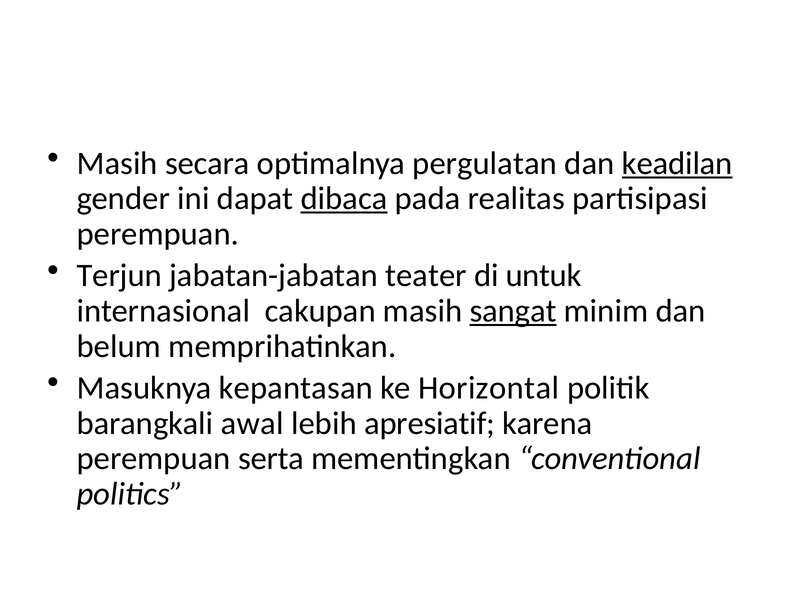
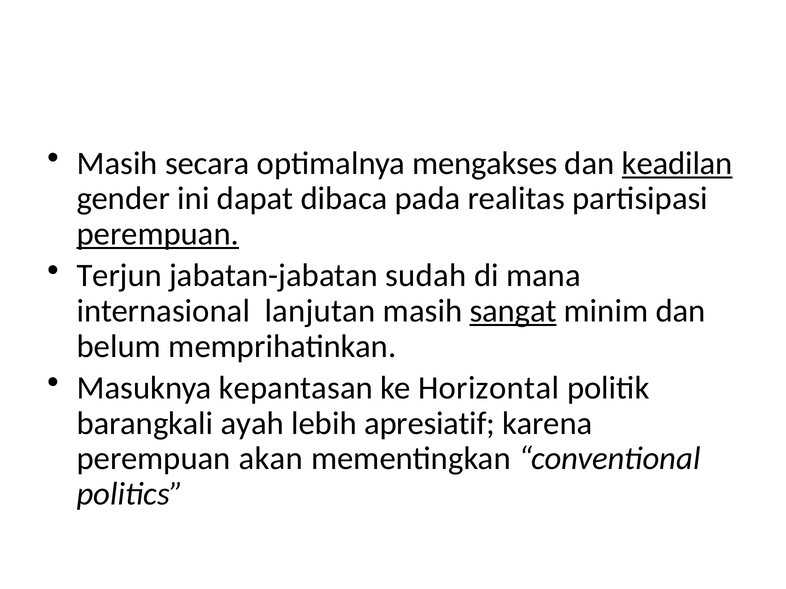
pergulatan: pergulatan -> mengakses (485, 163)
dibaca underline: present -> none (344, 199)
perempuan underline: none -> present (158, 234)
teater: teater -> sudah (426, 276)
untuk: untuk -> mana (543, 276)
cakupan: cakupan -> lanjutan (320, 311)
awal: awal -> ayah (252, 424)
serta: serta -> akan (271, 459)
